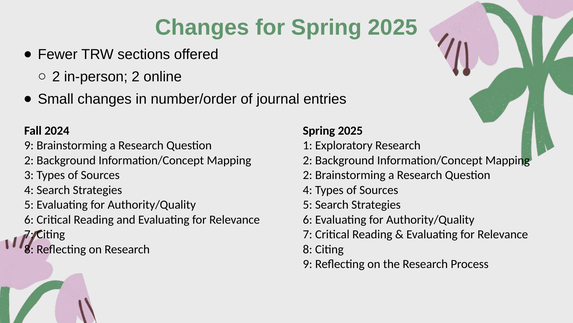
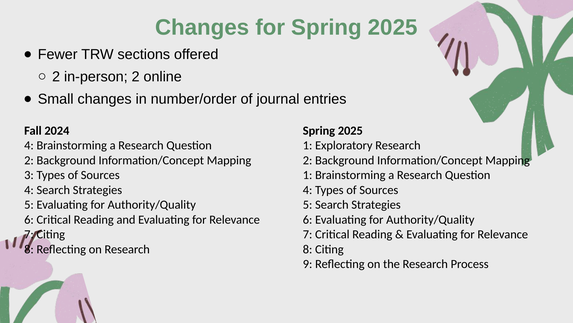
9: 9 -> 4 (29, 145)
2: 2 -> 1 (308, 175)
